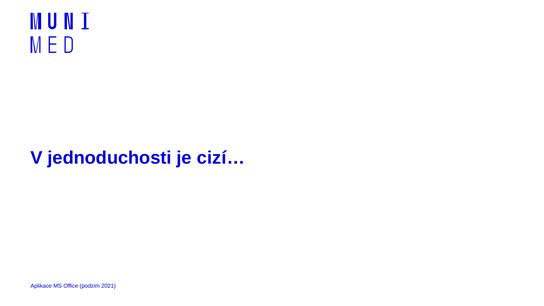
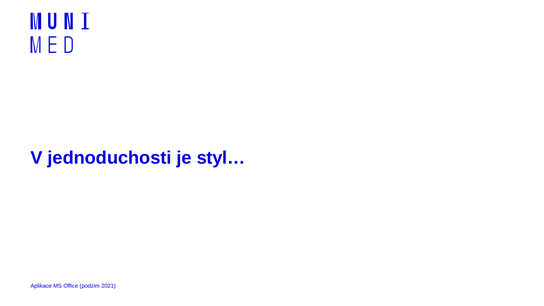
cizí…: cizí… -> styl… (221, 158)
